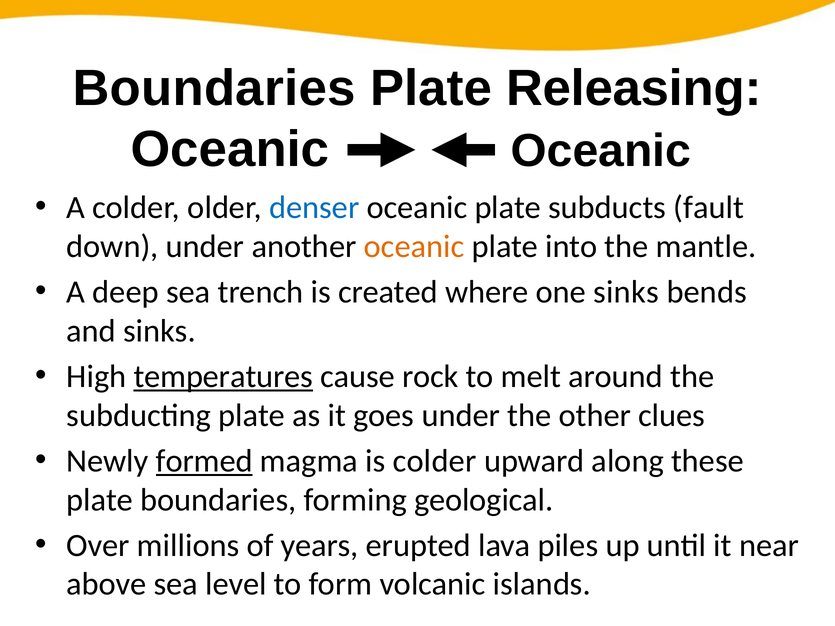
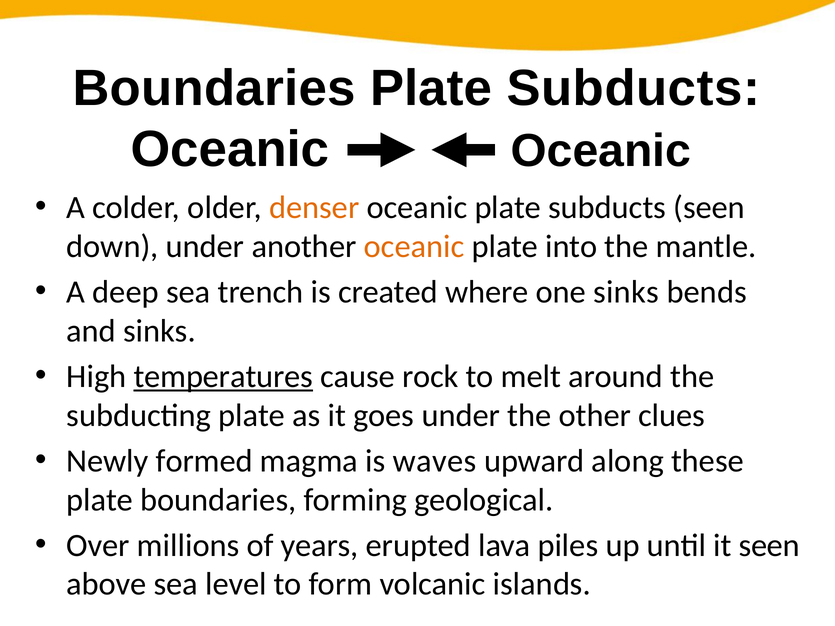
Releasing: Releasing -> Subducts (633, 88)
denser colour: blue -> orange (314, 208)
subducts fault: fault -> seen (709, 208)
formed underline: present -> none (204, 461)
is colder: colder -> waves (435, 461)
it near: near -> seen (769, 546)
